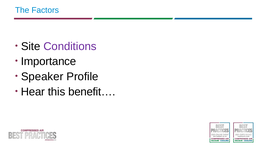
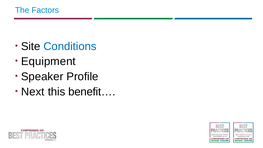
Conditions colour: purple -> blue (70, 46)
Importance: Importance -> Equipment (48, 61)
Hear: Hear -> Next (33, 92)
